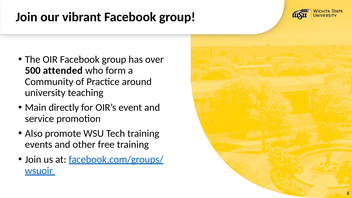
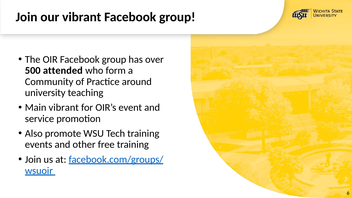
Main directly: directly -> vibrant (64, 108)
